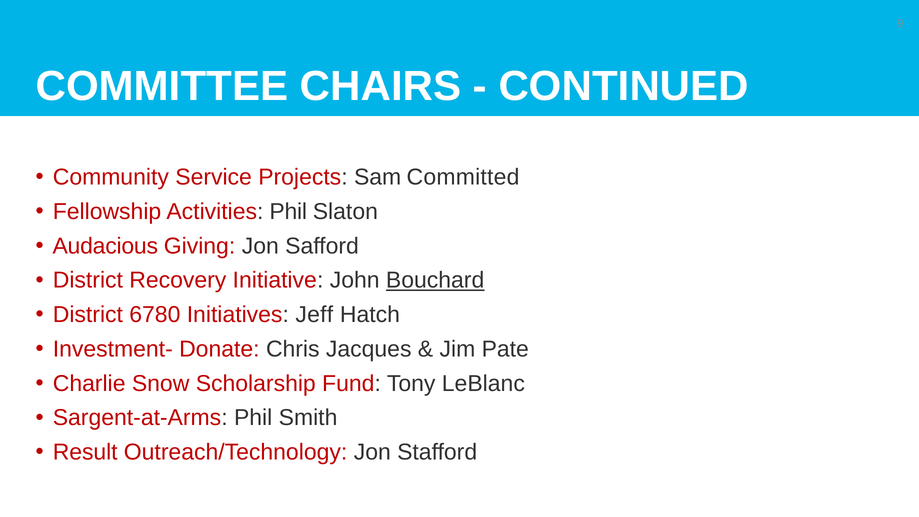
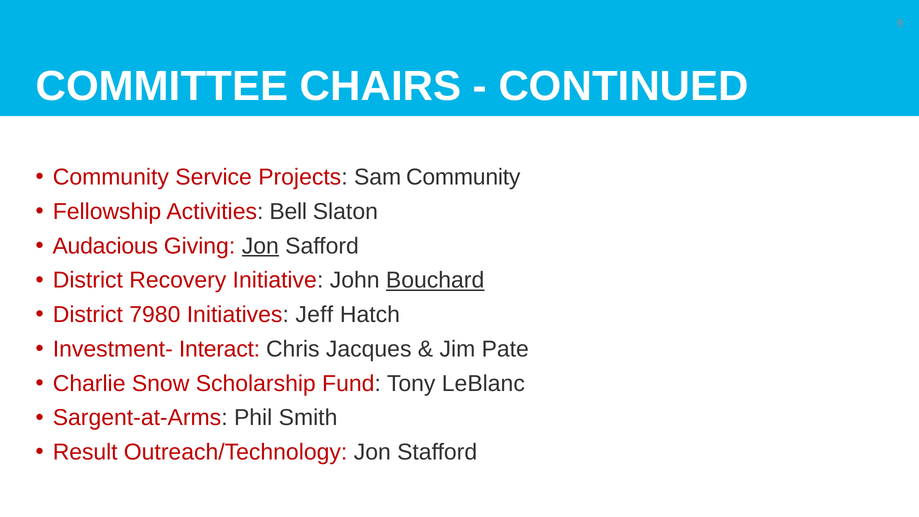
Sam Committed: Committed -> Community (463, 177)
Activities Phil: Phil -> Bell (288, 212)
Jon underline: none -> present (260, 246)
6780: 6780 -> 7980 (155, 315)
Donate: Donate -> Interact (219, 349)
